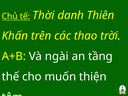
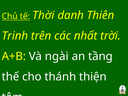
Khấn: Khấn -> Trinh (15, 36)
thao: thao -> nhất (86, 36)
muốn: muốn -> thánh (60, 77)
